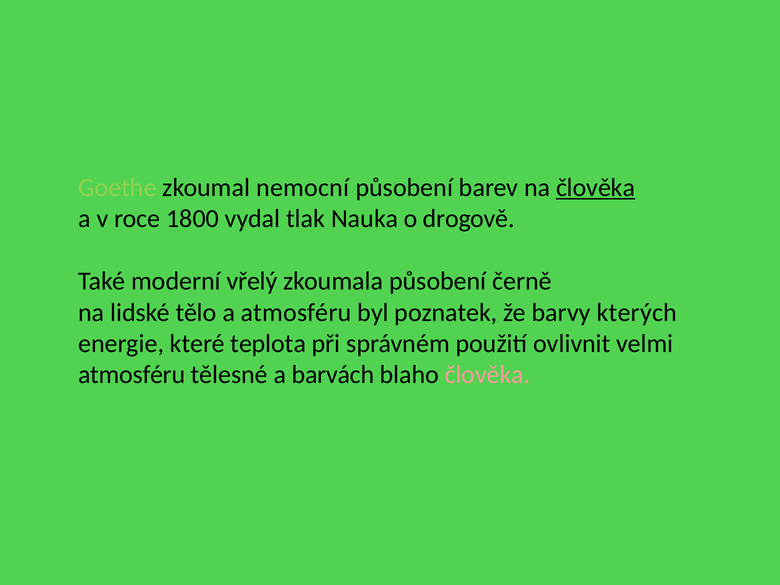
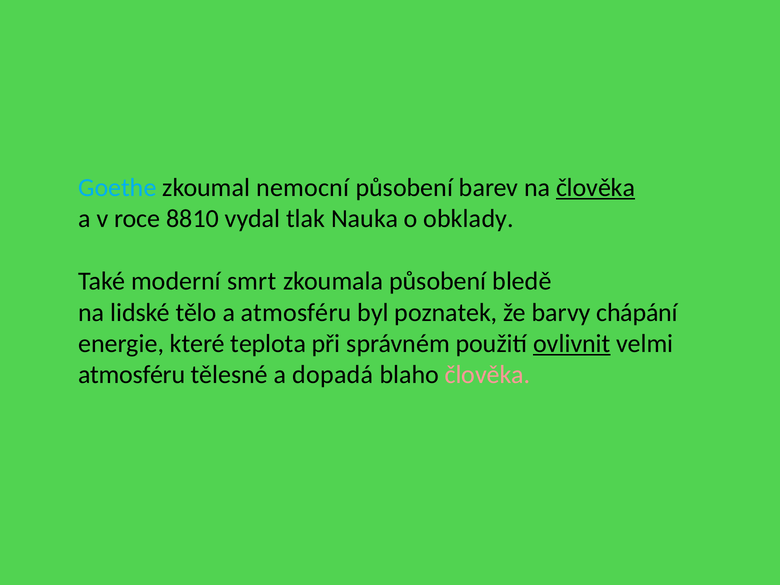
Goethe colour: light green -> light blue (117, 188)
1800: 1800 -> 8810 (193, 219)
drogově: drogově -> obklady (469, 219)
vřelý: vřelý -> smrt (252, 281)
černě: černě -> bledě (522, 281)
kterých: kterých -> chápání (637, 313)
ovlivnit underline: none -> present (572, 344)
barvách: barvách -> dopadá (333, 375)
